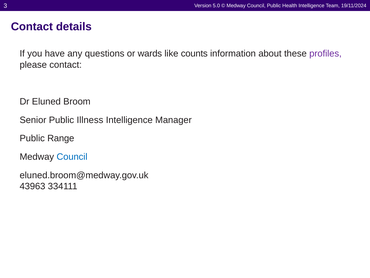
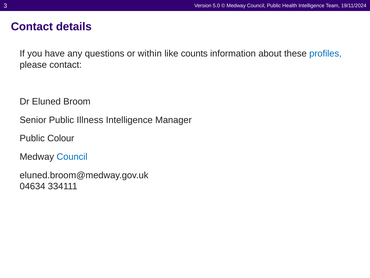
wards: wards -> within (150, 54)
profiles colour: purple -> blue (325, 54)
Range: Range -> Colour (61, 138)
43963: 43963 -> 04634 (32, 186)
